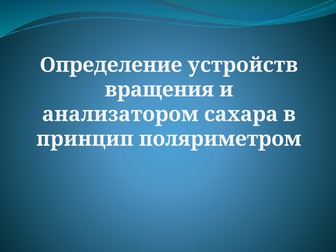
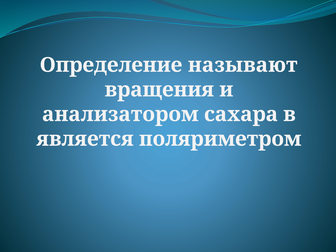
устройств: устройств -> называют (243, 65)
принцип: принцип -> является (85, 139)
